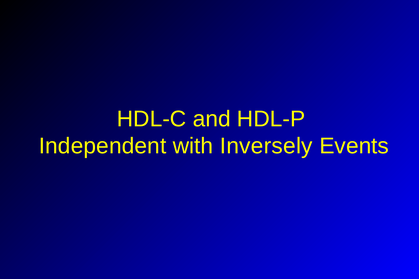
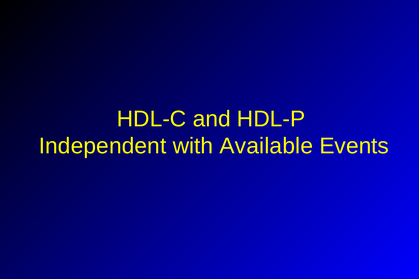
Inversely: Inversely -> Available (266, 146)
